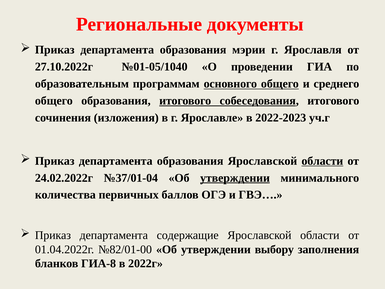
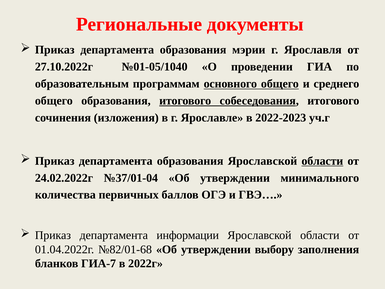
утверждении underline: present -> none (235, 178)
содержащие: содержащие -> информации (188, 235)
№82/01-00: №82/01-00 -> №82/01-68 (125, 249)
ГИА-8: ГИА-8 -> ГИА-7 (99, 263)
